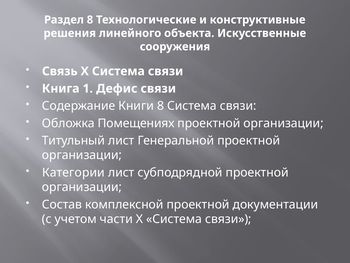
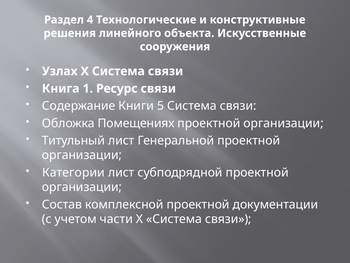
Раздел 8: 8 -> 4 (90, 20)
Связь: Связь -> Узлах (60, 71)
Дефис: Дефис -> Ресурс (117, 88)
Книги 8: 8 -> 5 (160, 106)
